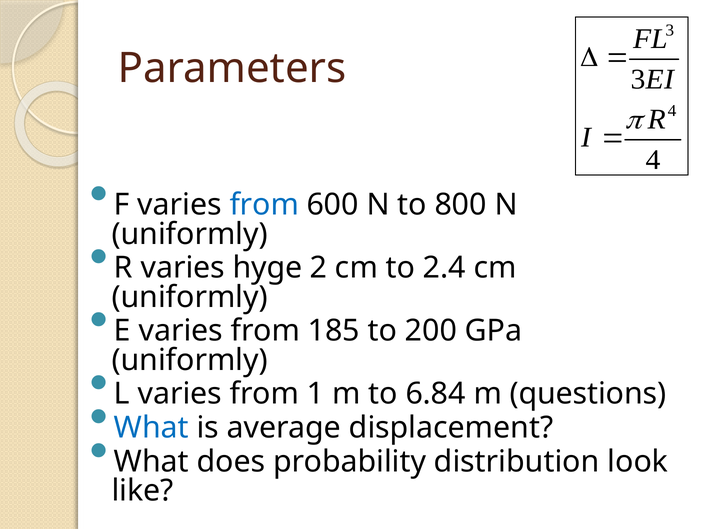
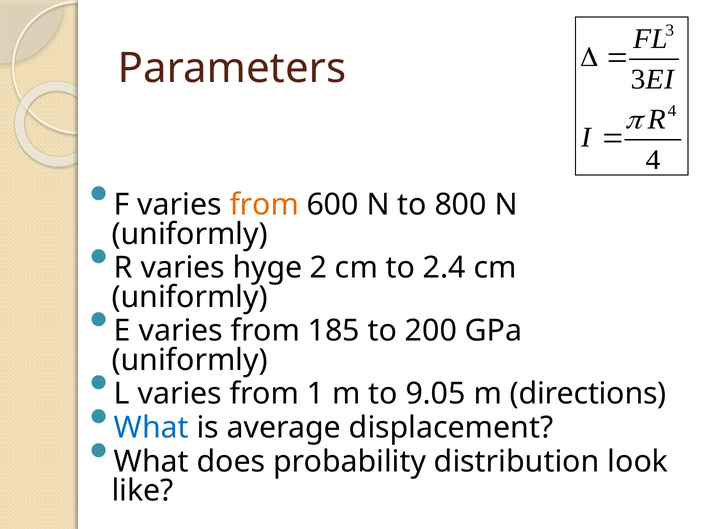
from colour: blue -> orange (264, 205)
6.84: 6.84 -> 9.05 (436, 394)
questions: questions -> directions (588, 394)
